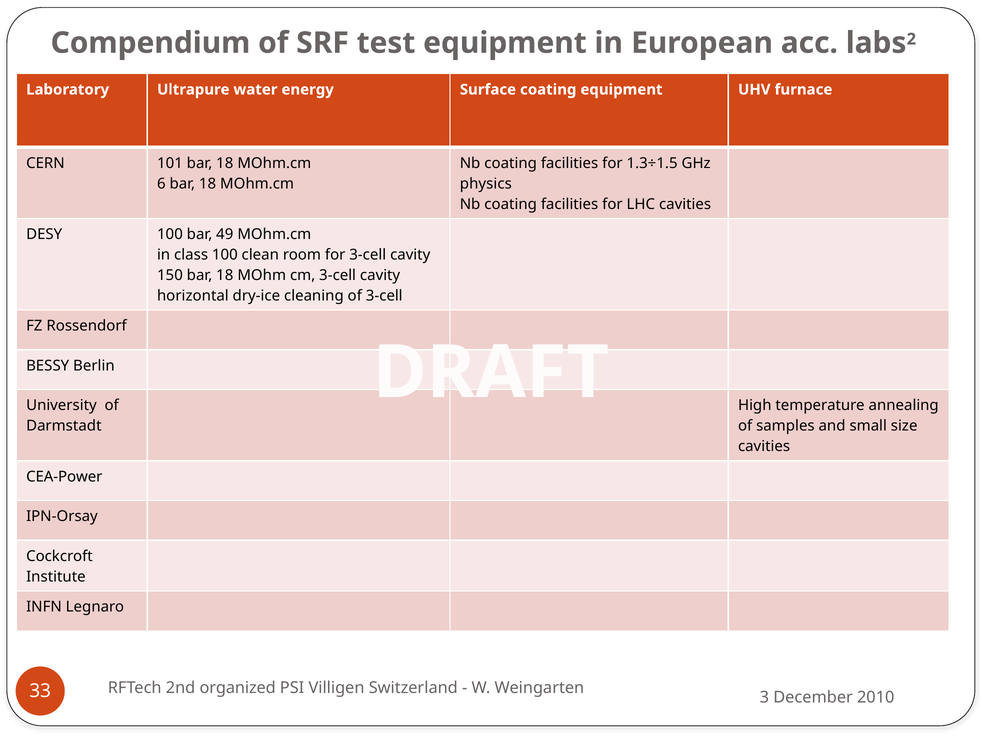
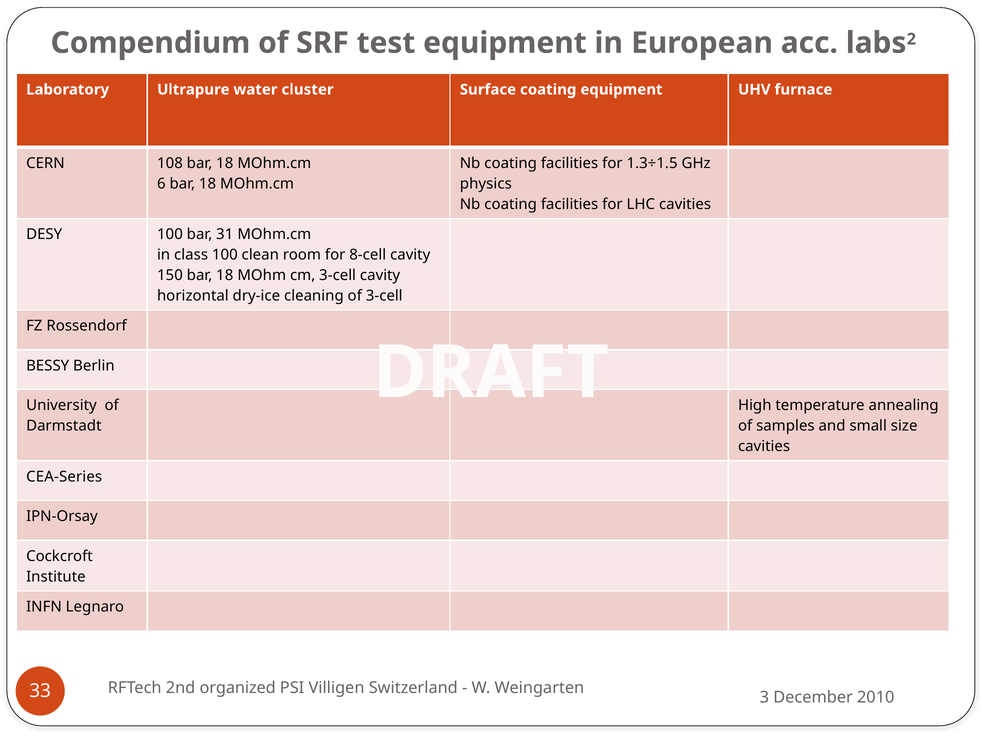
energy: energy -> cluster (308, 90)
101: 101 -> 108 (170, 163)
49: 49 -> 31 (225, 235)
for 3-cell: 3-cell -> 8-cell (368, 255)
CEA-Power: CEA-Power -> CEA-Series (64, 477)
